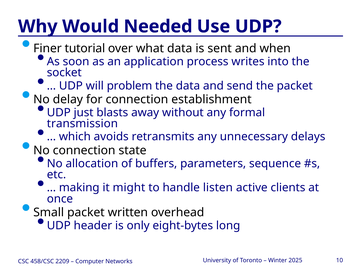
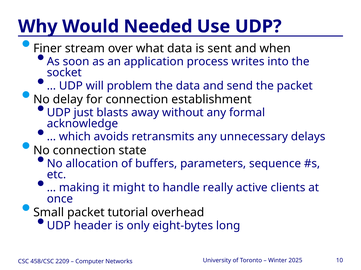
tutorial: tutorial -> stream (85, 48)
transmission: transmission -> acknowledge (82, 124)
listen: listen -> really (218, 188)
written: written -> tutorial (128, 213)
